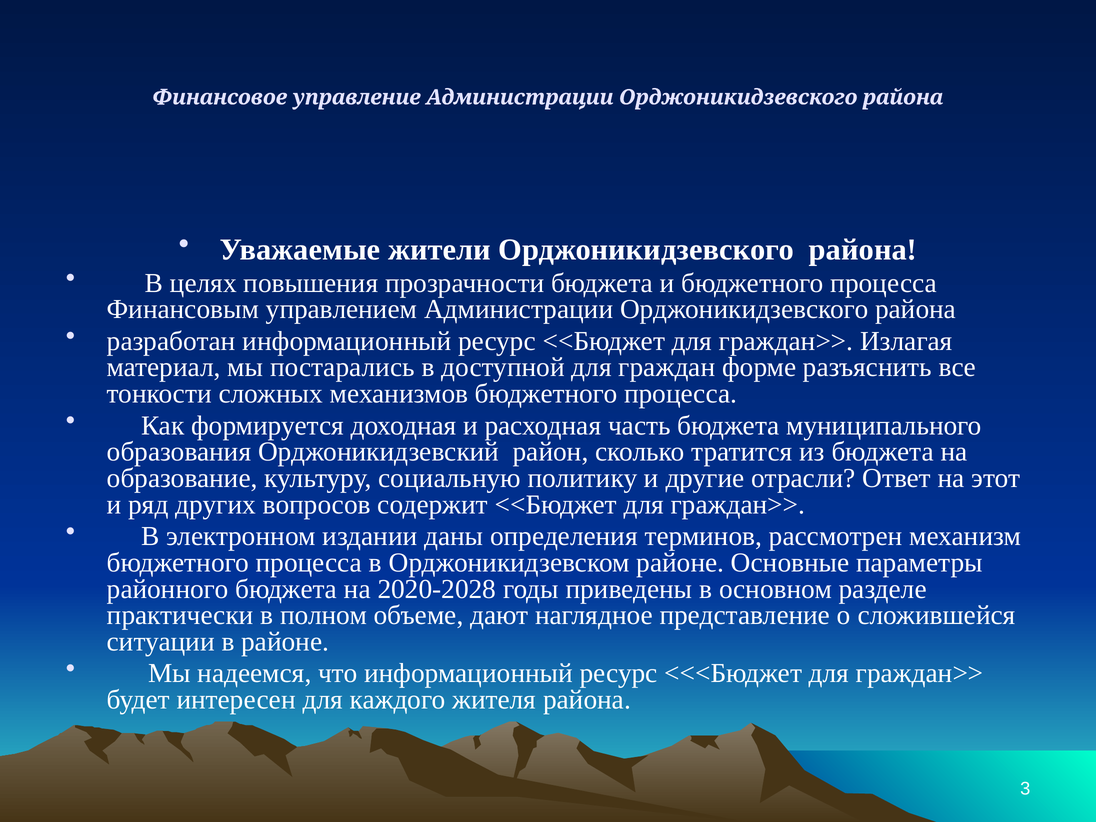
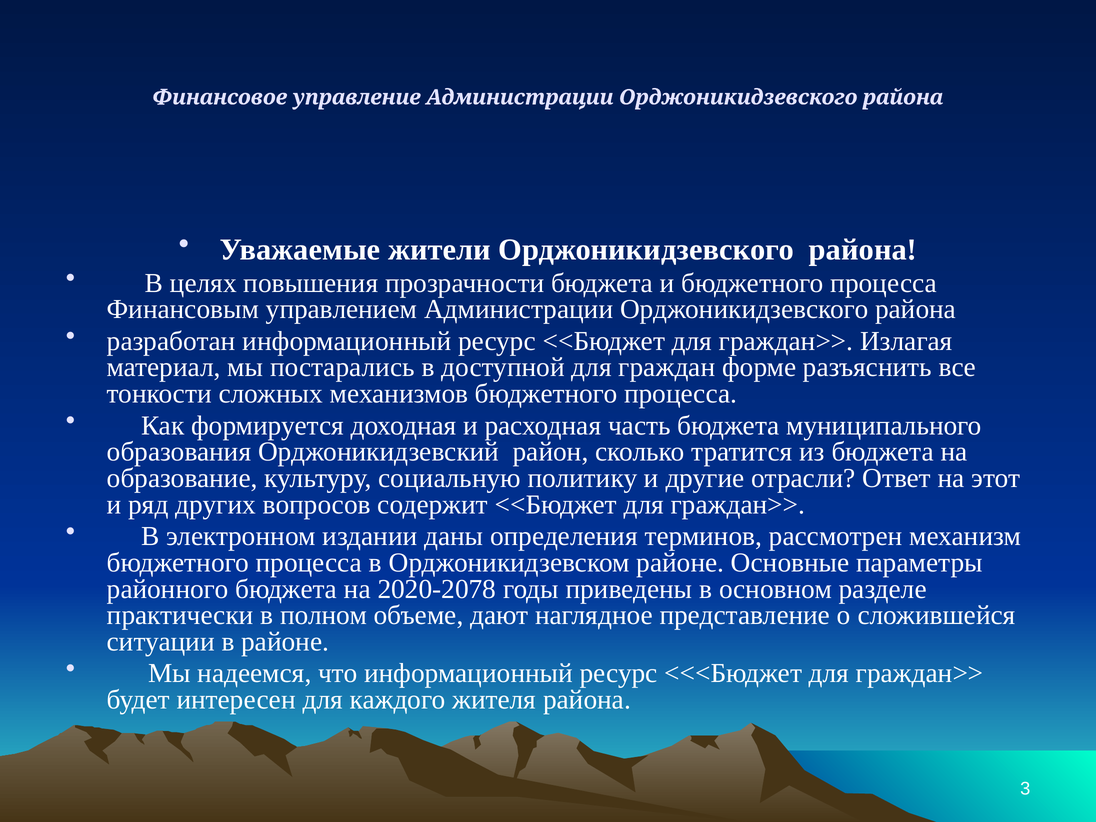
2020-2028: 2020-2028 -> 2020-2078 (437, 589)
